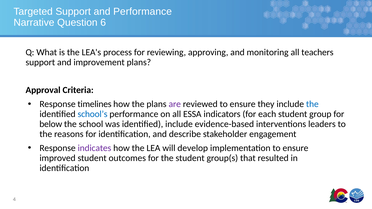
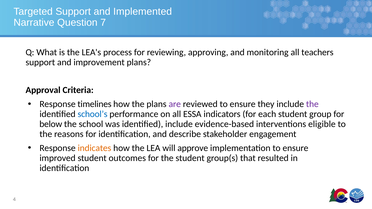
and Performance: Performance -> Implemented (143, 12)
6: 6 -> 7 (103, 23)
the colour: blue -> purple (312, 104)
leaders: leaders -> eligible (322, 124)
indicates colour: purple -> orange (94, 148)
develop: develop -> approve (193, 148)
